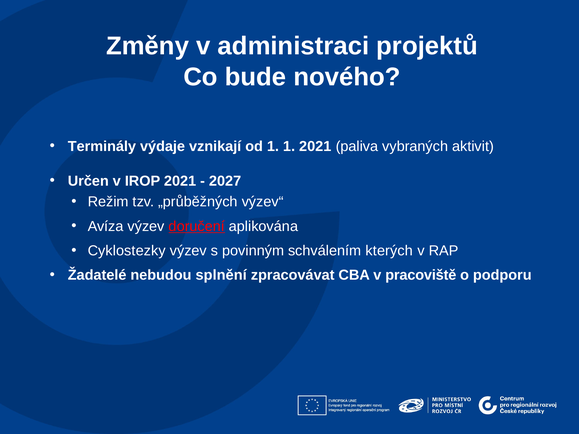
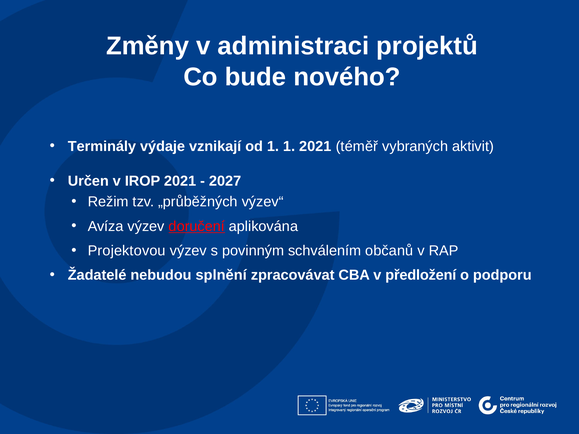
paliva: paliva -> téměř (357, 146)
Cyklostezky: Cyklostezky -> Projektovou (127, 251)
kterých: kterých -> občanů (389, 251)
pracoviště: pracoviště -> předložení (421, 275)
